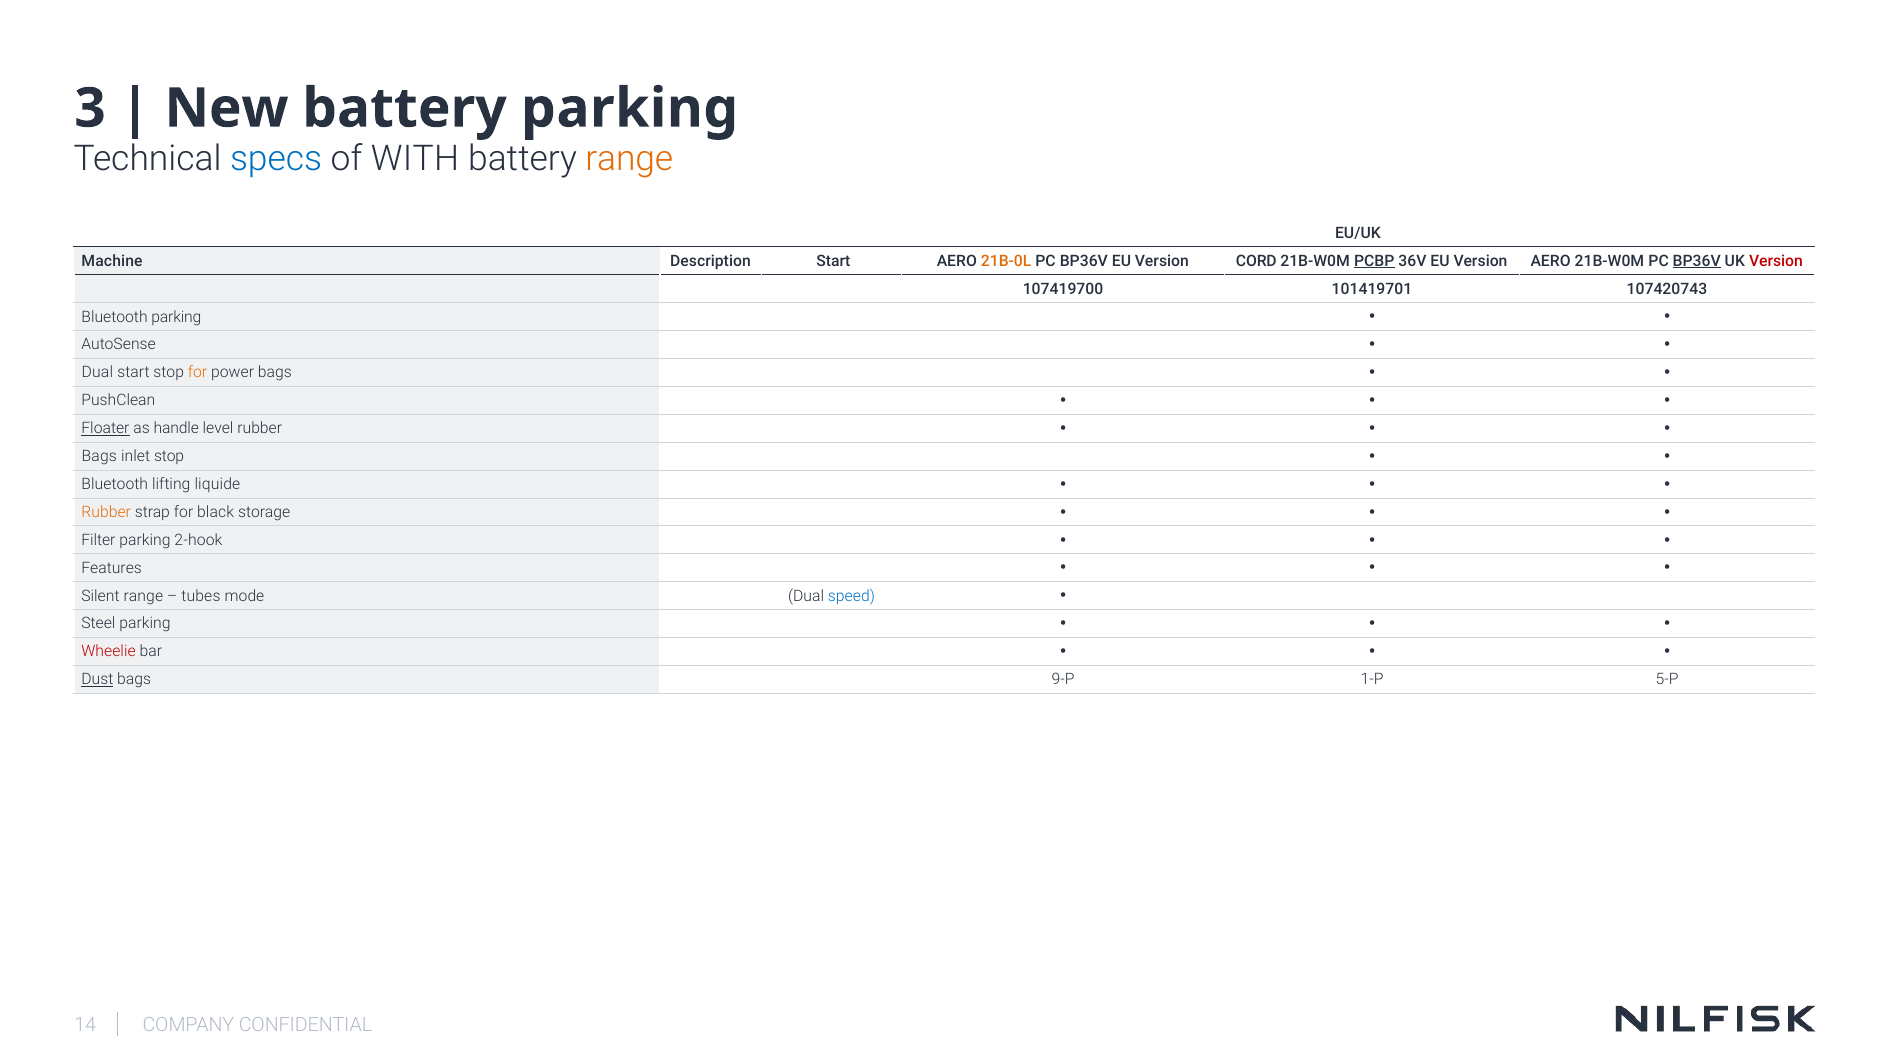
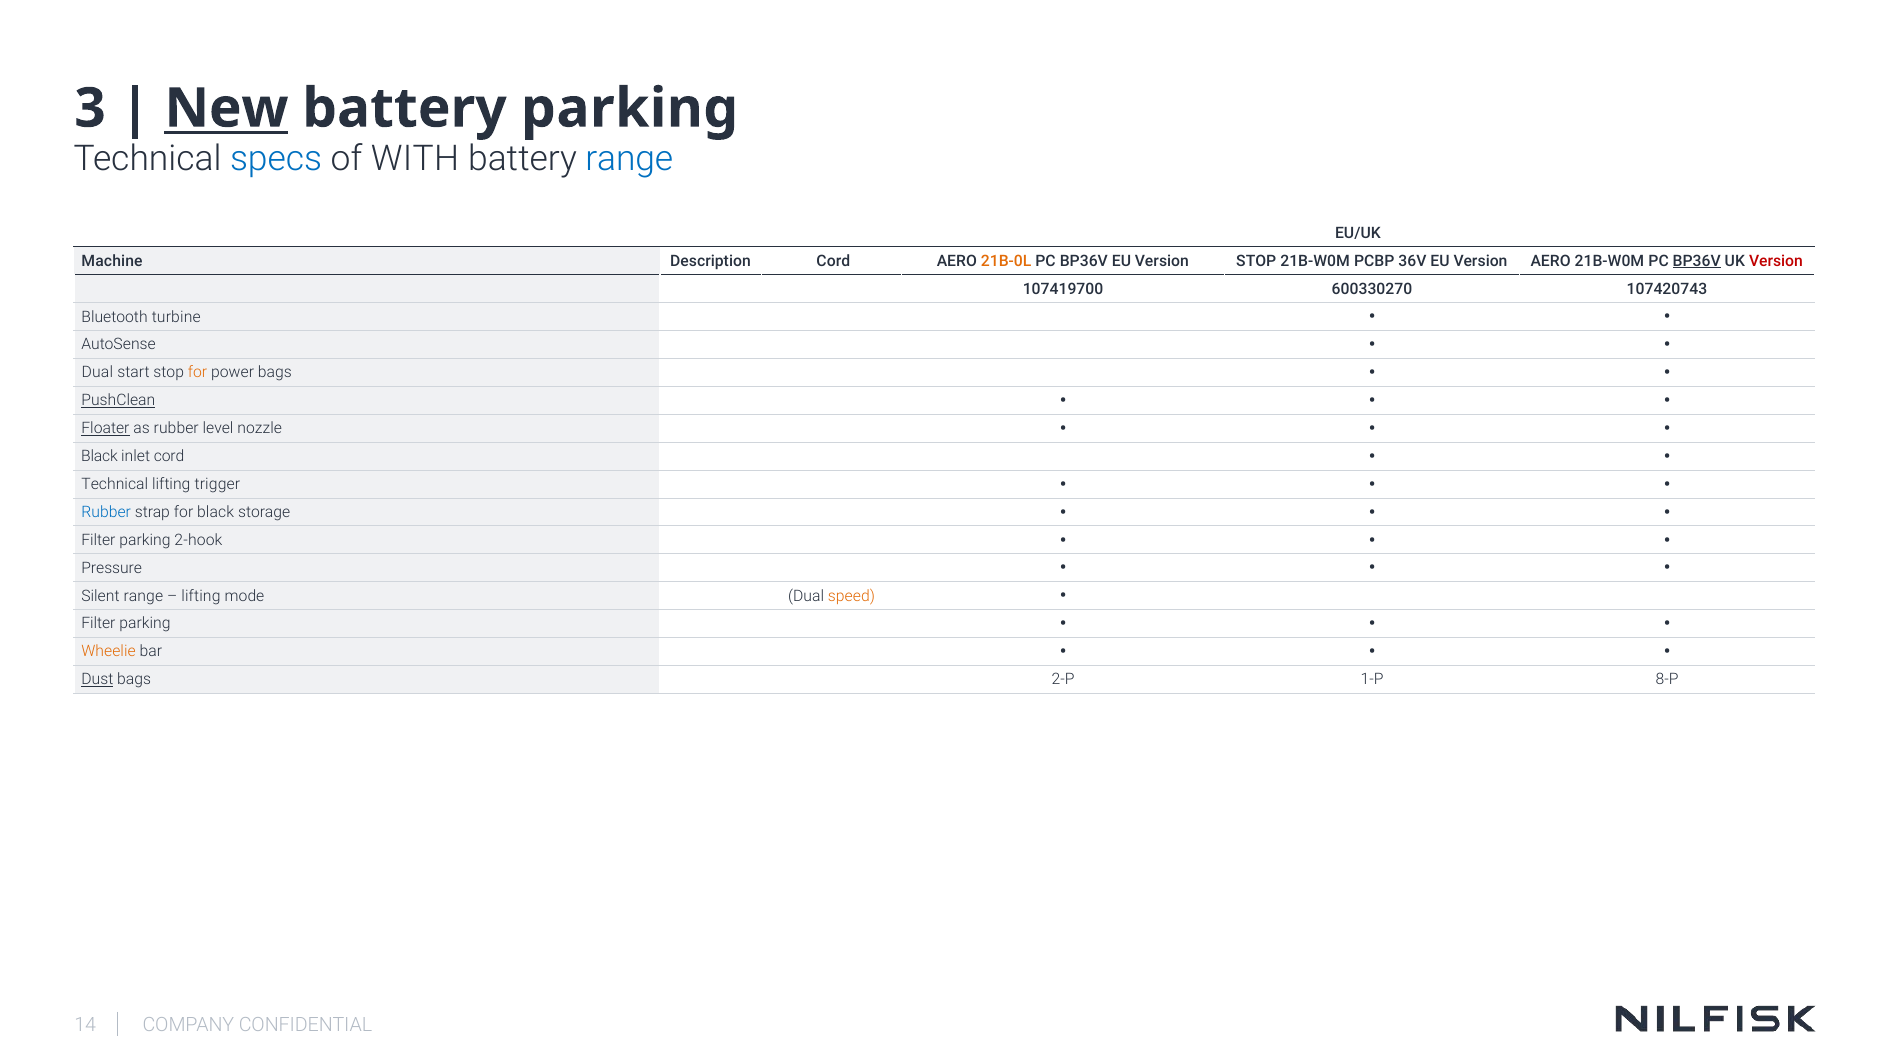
New underline: none -> present (226, 108)
range colour: orange -> blue (629, 159)
Description Start: Start -> Cord (833, 261)
Version CORD: CORD -> STOP (1256, 261)
PCBP underline: present -> none (1374, 261)
101419701: 101419701 -> 600330270 (1372, 289)
Bluetooth parking: parking -> turbine (176, 317)
PushClean underline: none -> present (118, 400)
as handle: handle -> rubber (176, 428)
level rubber: rubber -> nozzle (260, 428)
Bags: Bags -> Black (99, 456)
inlet stop: stop -> cord (169, 456)
Bluetooth: Bluetooth -> Technical (115, 484)
liquide: liquide -> trigger (217, 484)
Rubber colour: orange -> blue (106, 512)
Features: Features -> Pressure (112, 568)
tubes: tubes -> lifting (201, 596)
speed colour: blue -> orange (851, 596)
Steel: Steel -> Filter (98, 624)
Wheelie colour: red -> orange (109, 651)
9-P: 9-P -> 2-P (1063, 679)
5-P: 5-P -> 8-P (1667, 679)
